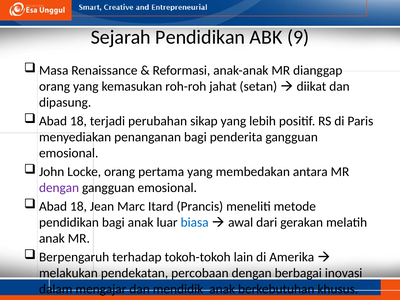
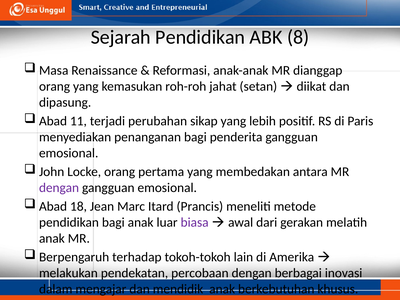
9: 9 -> 8 (298, 37)
18: 18 -> 11 (78, 121)
biasa colour: blue -> purple (195, 222)
